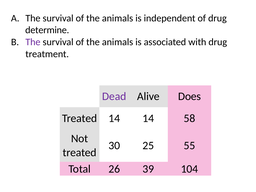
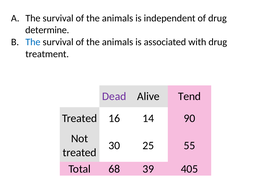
The colour: purple -> blue (33, 42)
Does: Does -> Tend (190, 96)
Treated 14: 14 -> 16 (114, 118)
58: 58 -> 90 (189, 118)
26: 26 -> 68 (114, 169)
104: 104 -> 405 (189, 169)
